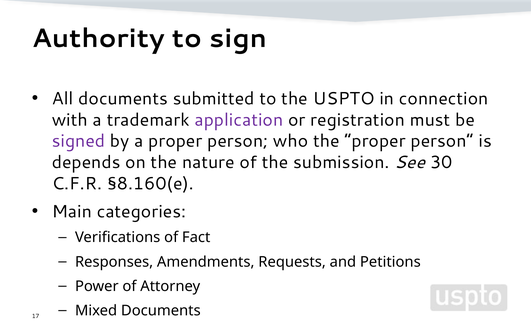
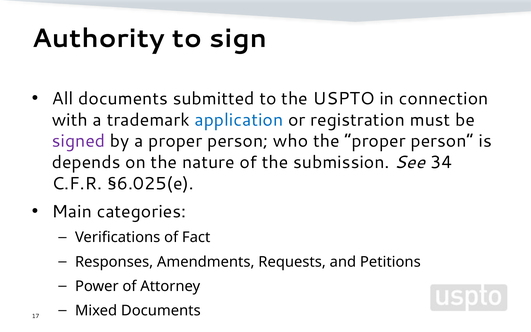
application colour: purple -> blue (239, 120)
30: 30 -> 34 (441, 162)
§8.160(e: §8.160(e -> §6.025(e (150, 184)
